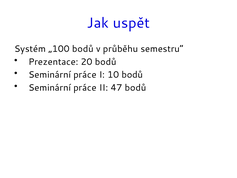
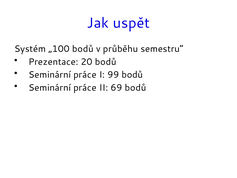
10: 10 -> 99 (113, 75)
47: 47 -> 69 (116, 88)
